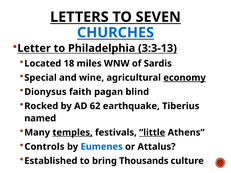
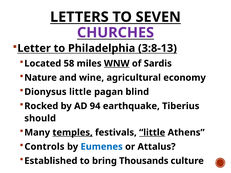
CHURCHES colour: blue -> purple (115, 33)
3:3-13: 3:3-13 -> 3:8-13 (157, 48)
18: 18 -> 58 (69, 64)
WNW underline: none -> present (117, 64)
Special: Special -> Nature (41, 78)
economy underline: present -> none (185, 78)
Dionysus faith: faith -> little (80, 92)
62: 62 -> 94 (95, 106)
named: named -> should (40, 118)
